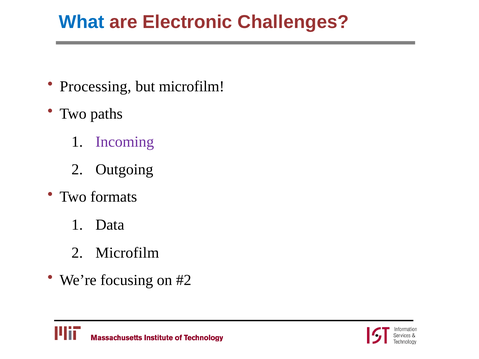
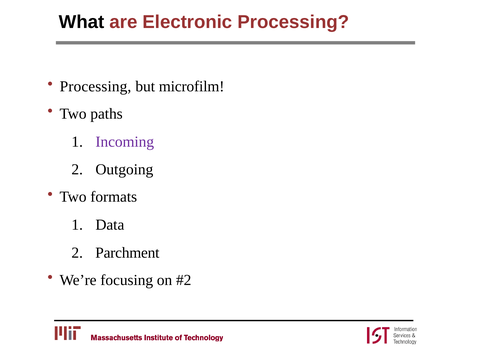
What colour: blue -> black (82, 22)
Electronic Challenges: Challenges -> Processing (293, 22)
2 Microfilm: Microfilm -> Parchment (127, 253)
